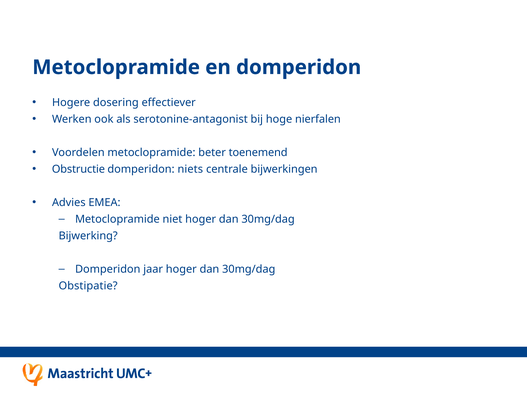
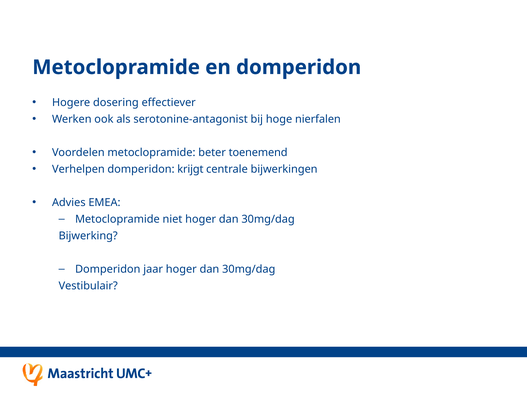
Obstructie: Obstructie -> Verhelpen (78, 169)
niets: niets -> krijgt (190, 169)
Obstipatie: Obstipatie -> Vestibulair (88, 286)
